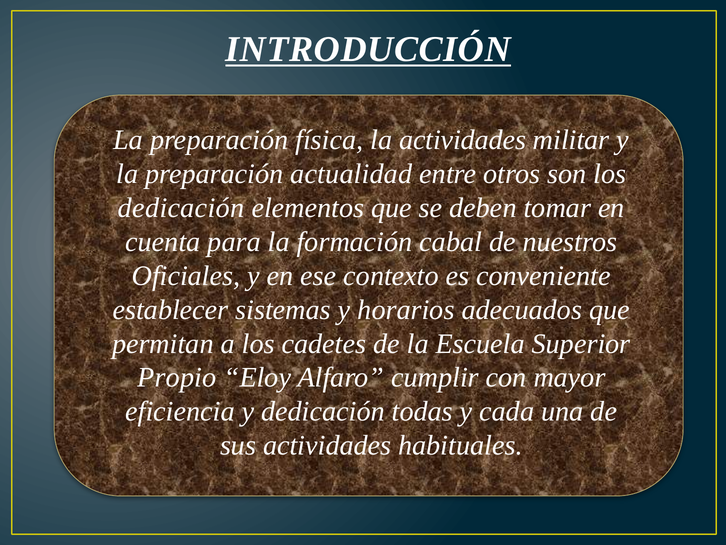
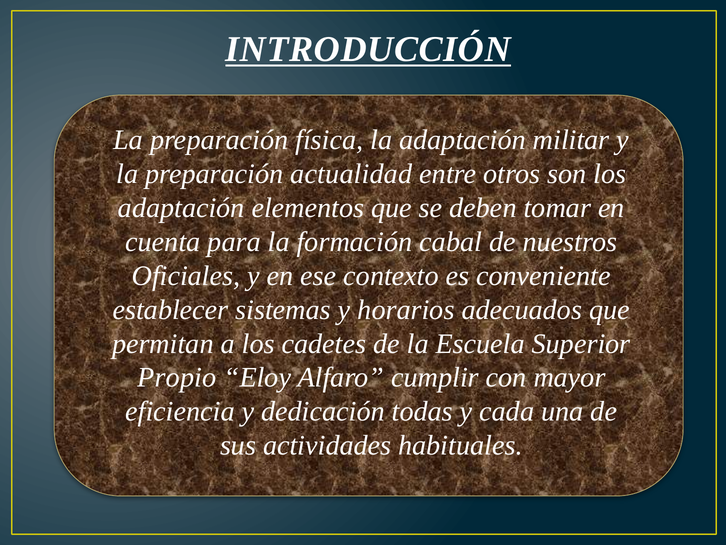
la actividades: actividades -> adaptación (463, 140)
dedicación: dedicación -> adaptación (181, 208)
